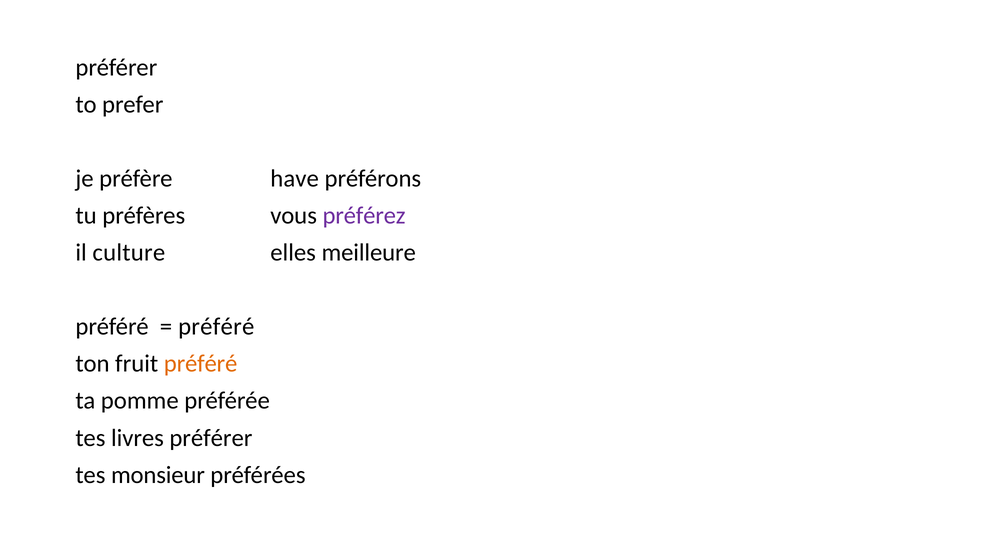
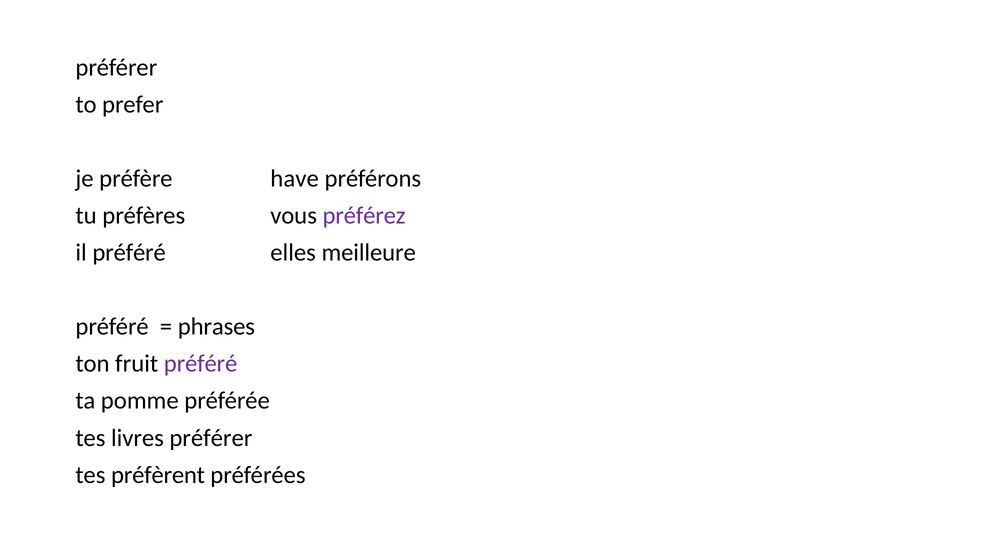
il culture: culture -> préféré (129, 253)
préféré: préféré -> phrases (216, 327)
préféré colour: orange -> purple (201, 364)
monsieur: monsieur -> préfèrent (158, 475)
